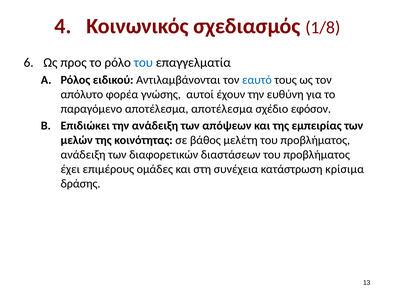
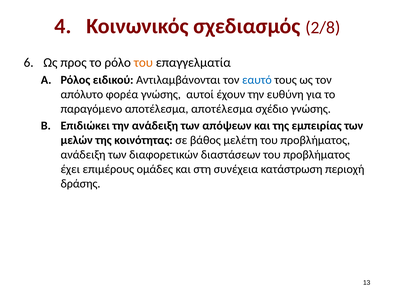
1/8: 1/8 -> 2/8 (323, 28)
του colour: blue -> orange (143, 62)
σχέδιο εφόσον: εφόσον -> γνώσης (311, 109)
κρίσιμα: κρίσιμα -> περιοχή (345, 169)
